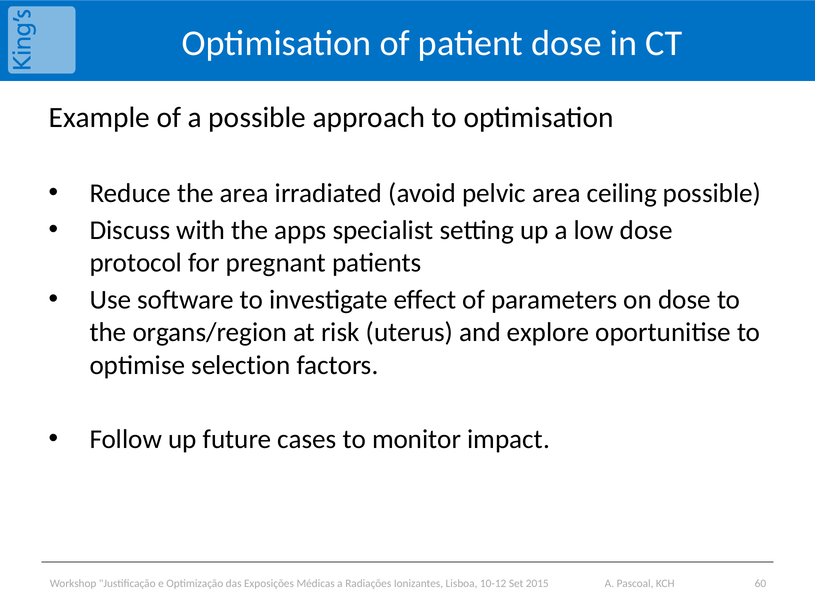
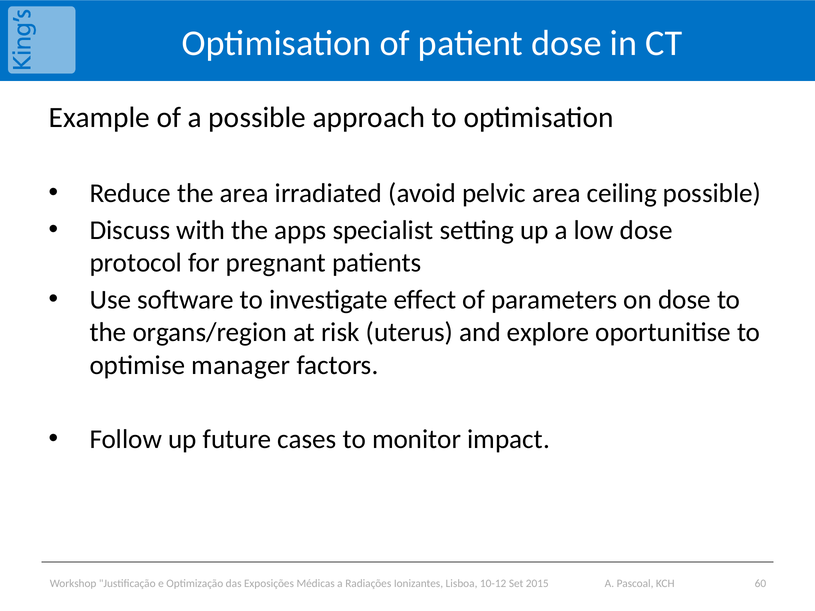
selection: selection -> manager (241, 365)
